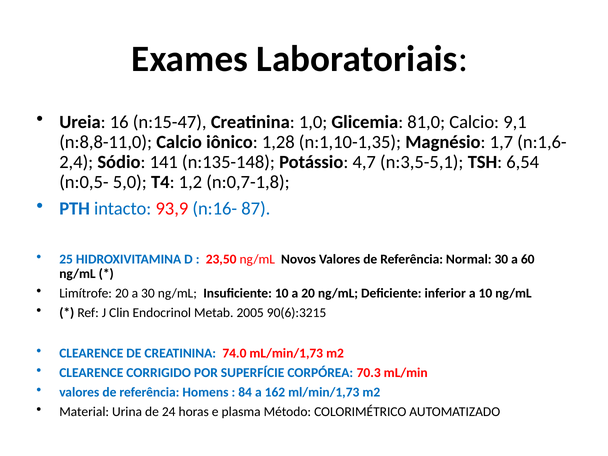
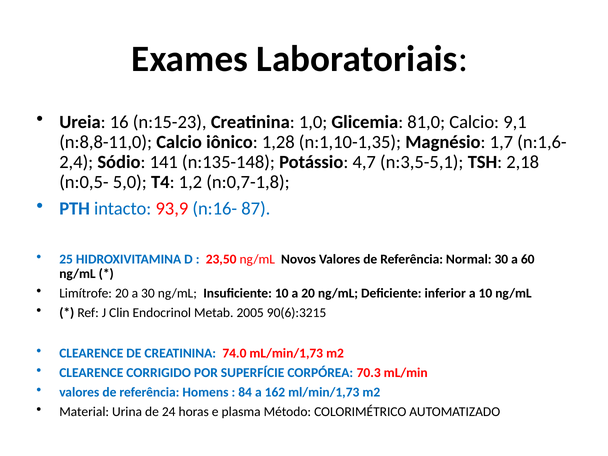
n:15-47: n:15-47 -> n:15-23 (170, 122)
6,54: 6,54 -> 2,18 (523, 162)
